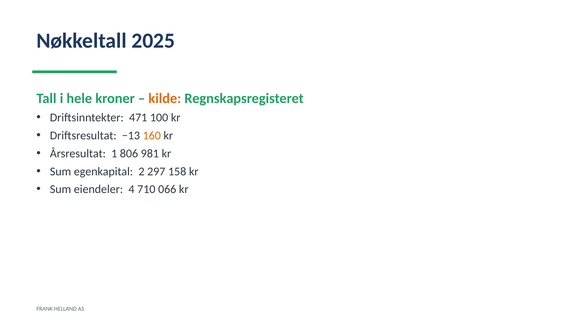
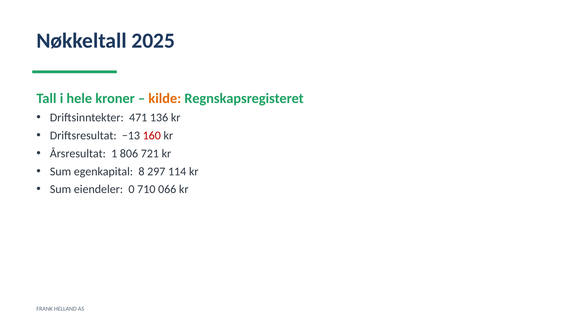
100: 100 -> 136 (159, 118)
160 colour: orange -> red (152, 136)
981: 981 -> 721 (150, 154)
2: 2 -> 8 (142, 172)
158: 158 -> 114 (177, 172)
4: 4 -> 0 (131, 189)
